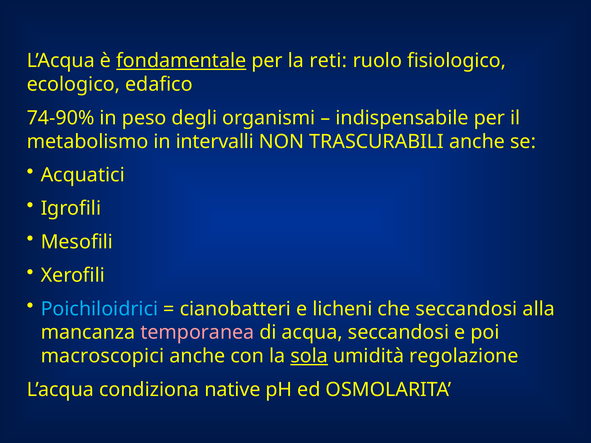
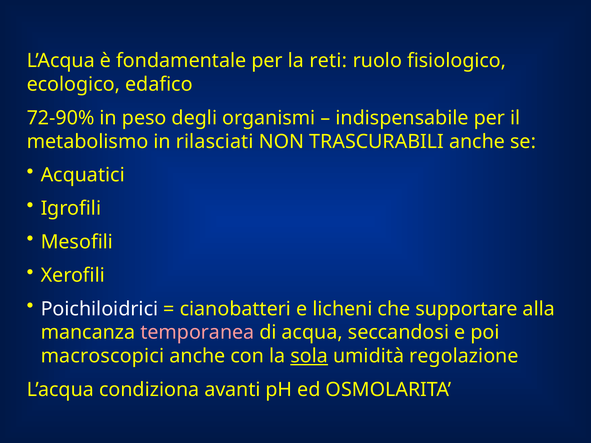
fondamentale underline: present -> none (181, 61)
74-90%: 74-90% -> 72-90% (61, 118)
intervalli: intervalli -> rilasciati (215, 142)
Poichiloidrici colour: light blue -> white (99, 309)
che seccandosi: seccandosi -> supportare (467, 309)
native: native -> avanti (232, 390)
